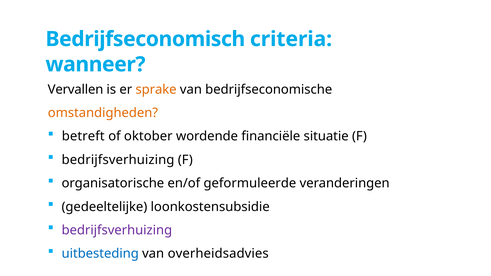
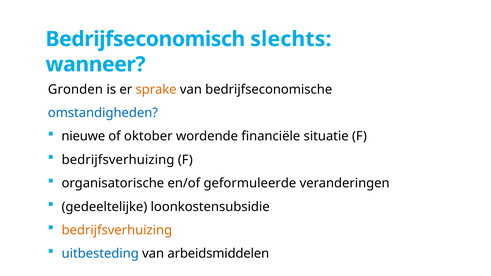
criteria: criteria -> slechts (291, 39)
Vervallen: Vervallen -> Gronden (75, 90)
omstandigheden colour: orange -> blue (103, 113)
betreft: betreft -> nieuwe (83, 136)
bedrijfsverhuizing colour: purple -> orange (117, 230)
overheidsadvies: overheidsadvies -> arbeidsmiddelen (218, 254)
